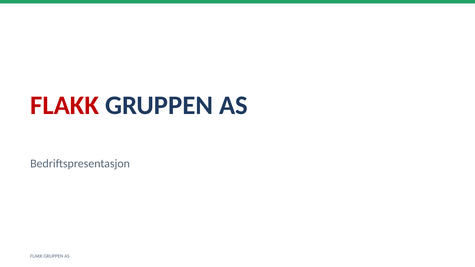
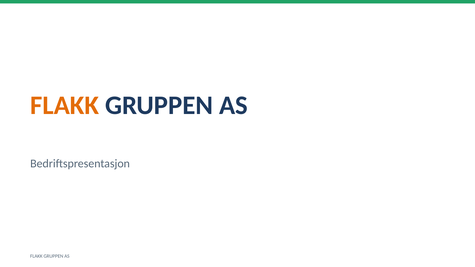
FLAKK colour: red -> orange (65, 105)
